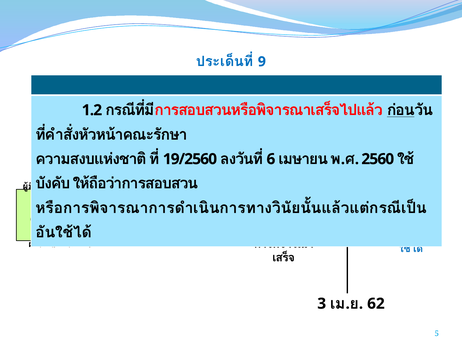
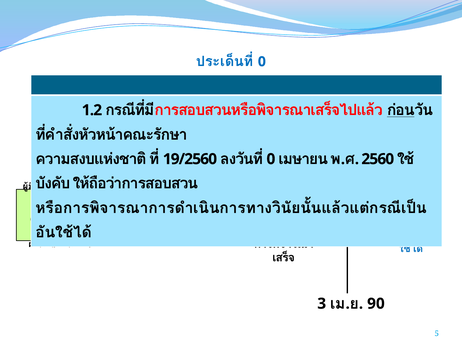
9: 9 -> 0 (262, 62)
6: 6 -> 0 (271, 159)
62: 62 -> 90 (376, 304)
